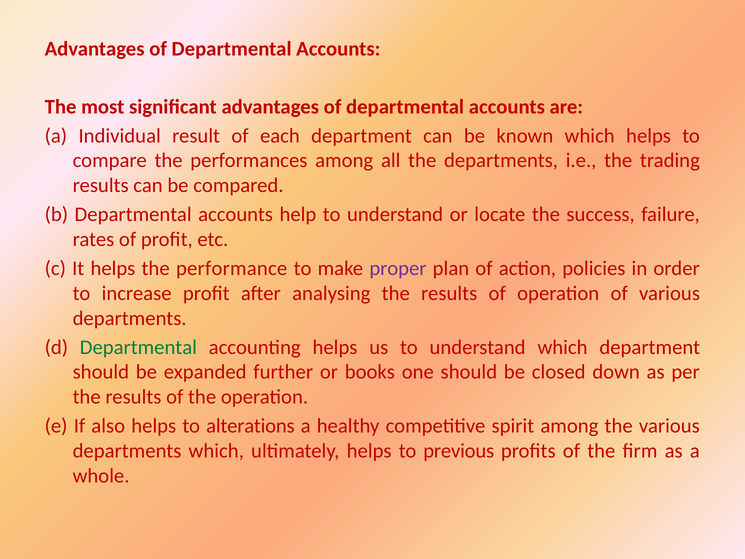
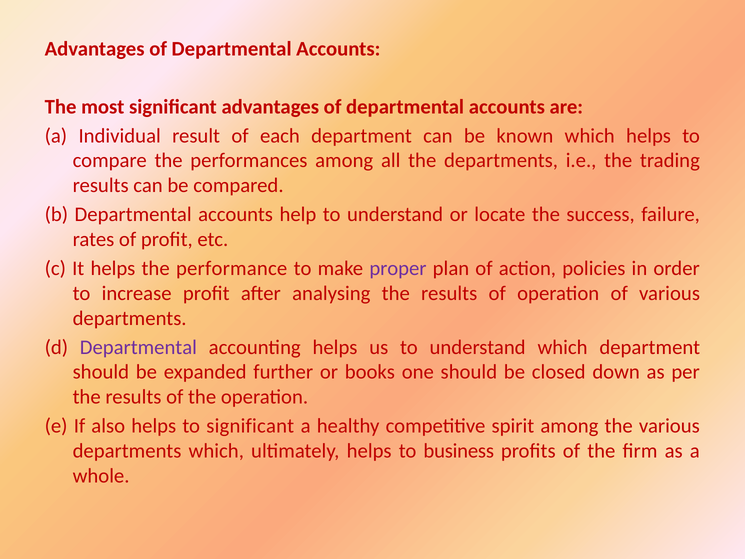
Departmental colour: green -> purple (138, 347)
to alterations: alterations -> significant (250, 426)
previous: previous -> business (459, 451)
